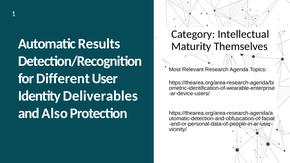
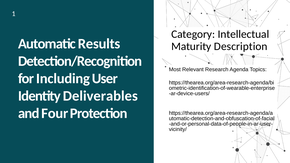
Themselves: Themselves -> Description (241, 46)
Different: Different -> Including (63, 79)
Also: Also -> Four (55, 113)
